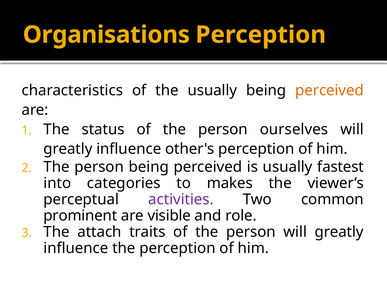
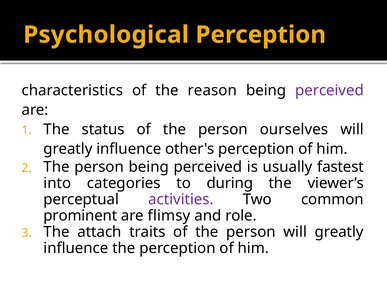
Organisations: Organisations -> Psychological (106, 35)
the usually: usually -> reason (212, 91)
perceived colour: orange -> purple (329, 91)
makes: makes -> during (230, 183)
visible: visible -> flimsy (169, 216)
